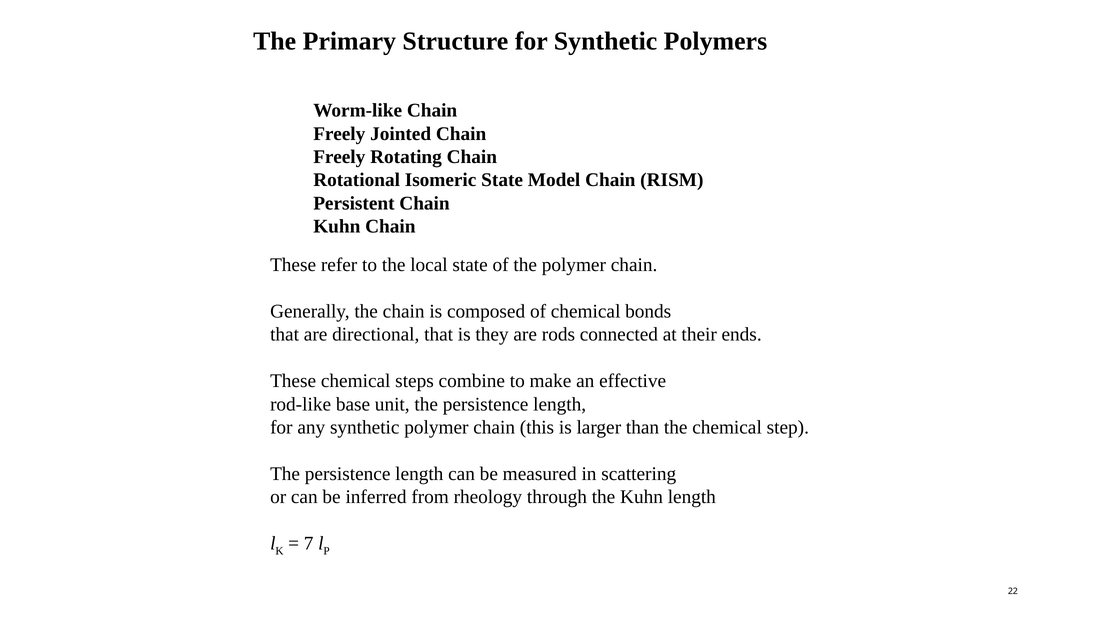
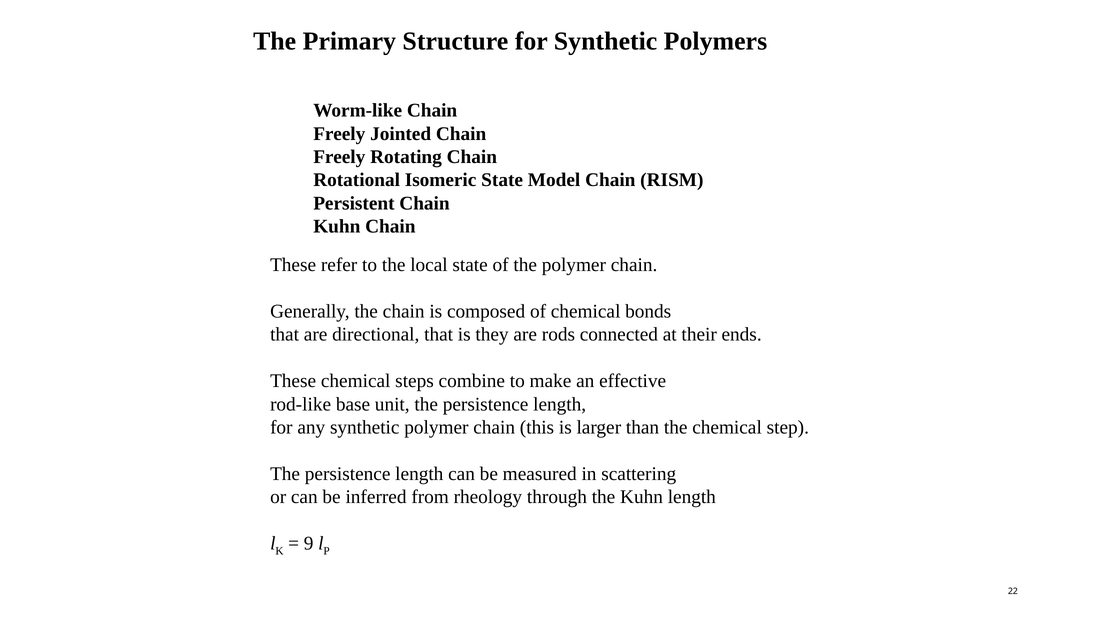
7: 7 -> 9 (309, 543)
